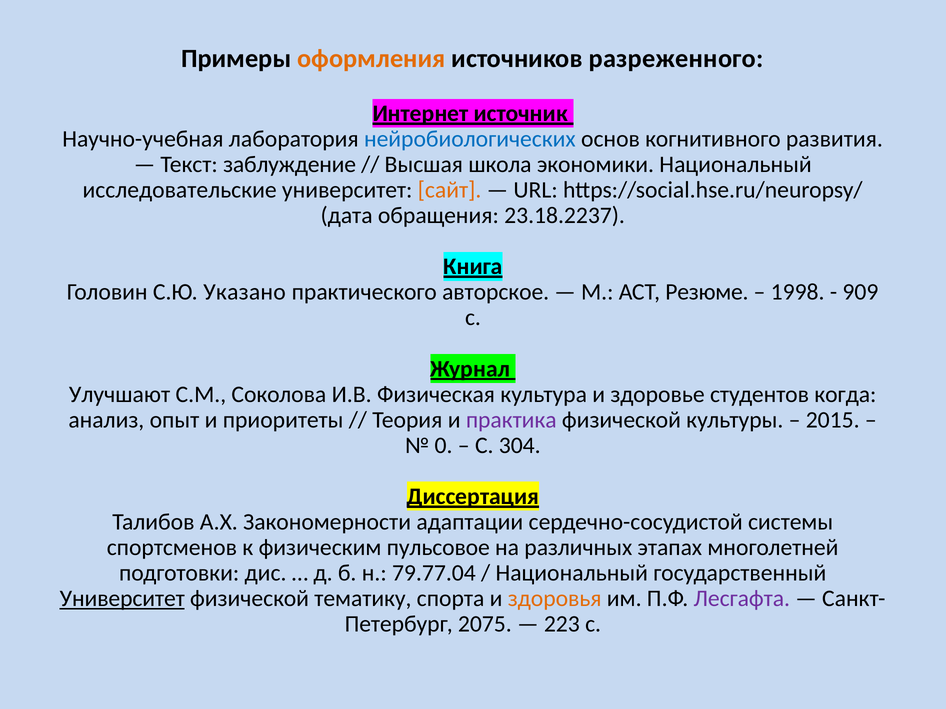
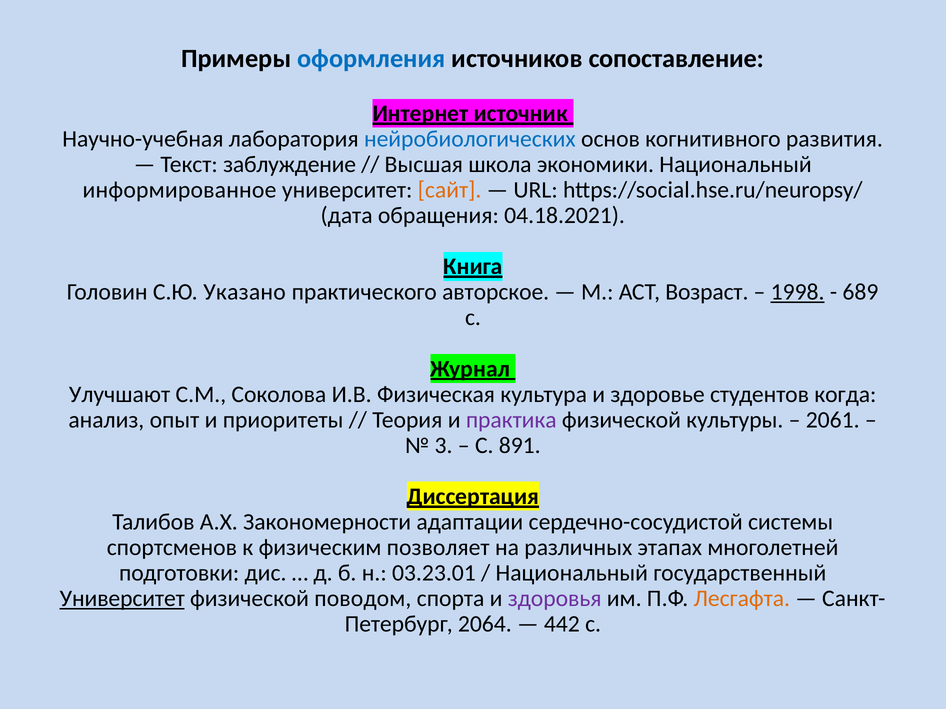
оформления colour: orange -> blue (371, 59)
разреженного: разреженного -> сопоставление (676, 59)
исследовательские: исследовательские -> информированное (180, 190)
23.18.2237: 23.18.2237 -> 04.18.2021 (565, 216)
Резюме: Резюме -> Возраст (707, 292)
1998 underline: none -> present (798, 292)
909: 909 -> 689 (860, 292)
2015: 2015 -> 2061 (833, 420)
0: 0 -> 3 (444, 446)
304: 304 -> 891 (520, 446)
пульсовое: пульсовое -> позволяет (438, 548)
79.77.04: 79.77.04 -> 03.23.01 (434, 573)
тематику: тематику -> поводом (363, 599)
здоровья colour: orange -> purple (555, 599)
Лесгафта colour: purple -> orange (742, 599)
2075: 2075 -> 2064 (485, 624)
223: 223 -> 442 (562, 624)
